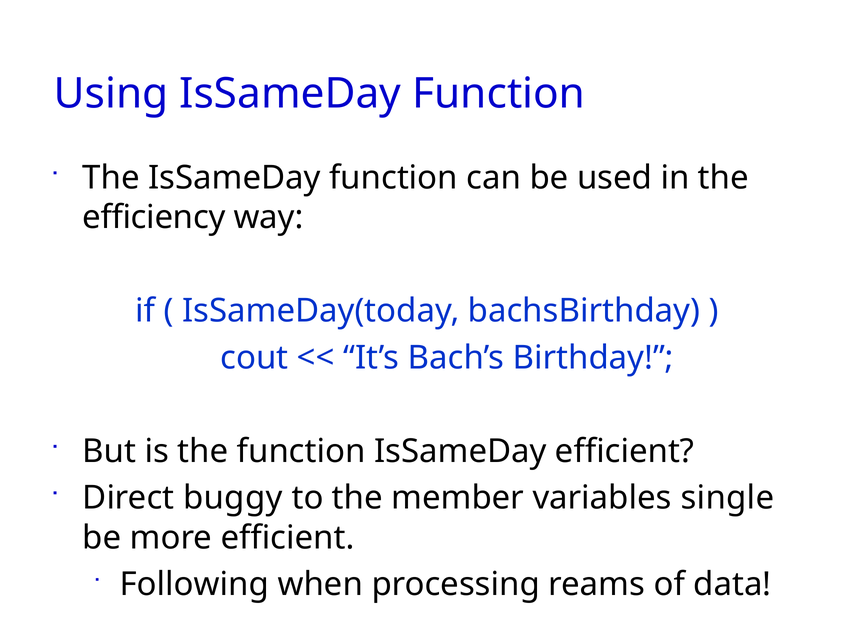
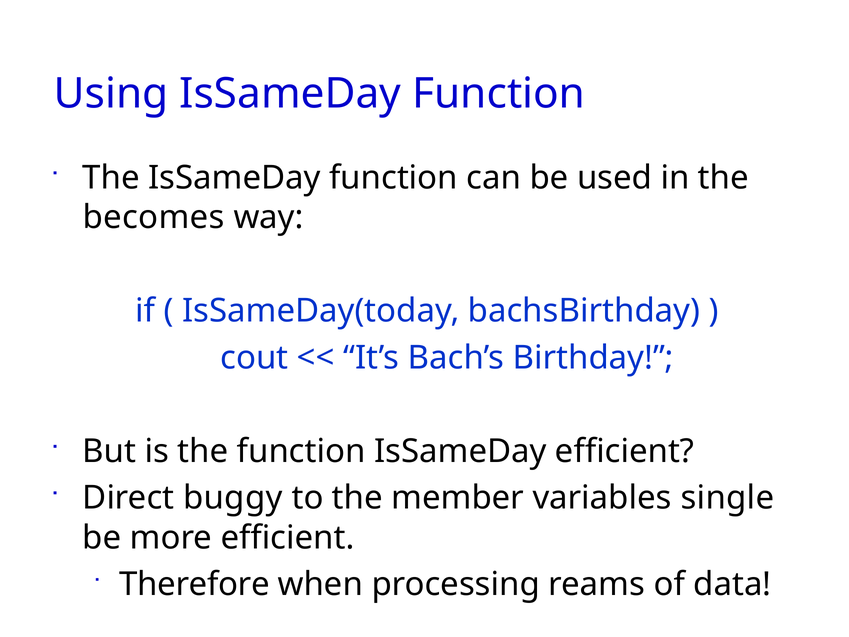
efficiency: efficiency -> becomes (154, 217)
Following: Following -> Therefore (194, 584)
